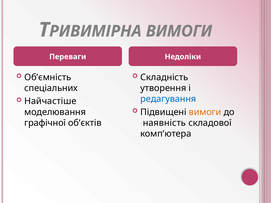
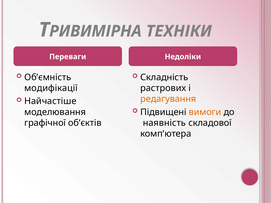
ВИМОГИ: ВИМОГИ -> ТЕХНІКИ (179, 31)
спеціальних: спеціальних -> модифікації (51, 88)
утворення: утворення -> растрових (163, 88)
редагування colour: blue -> orange (168, 99)
